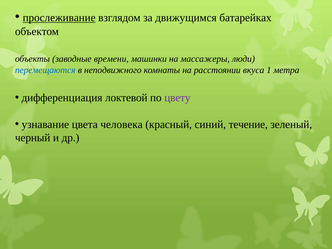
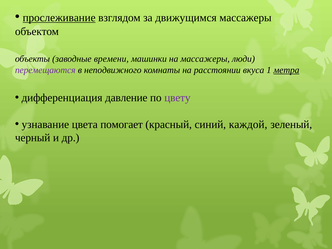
движущимся батарейках: батарейках -> массажеры (245, 18)
перемещаются colour: blue -> purple (45, 70)
метра underline: none -> present (286, 70)
локтевой: локтевой -> давление (126, 98)
человека: человека -> помогает (122, 124)
течение: течение -> каждой (248, 124)
